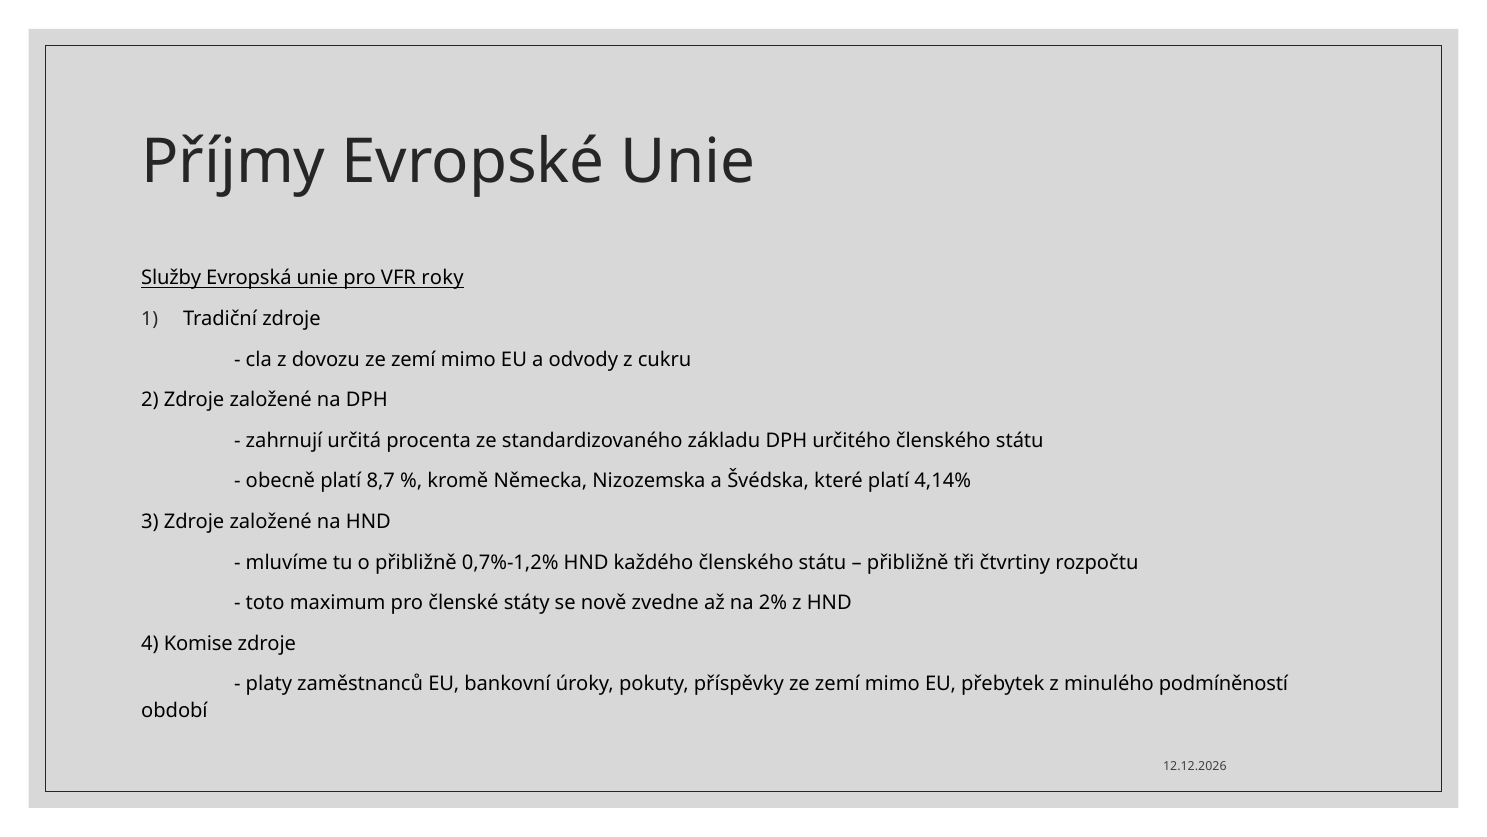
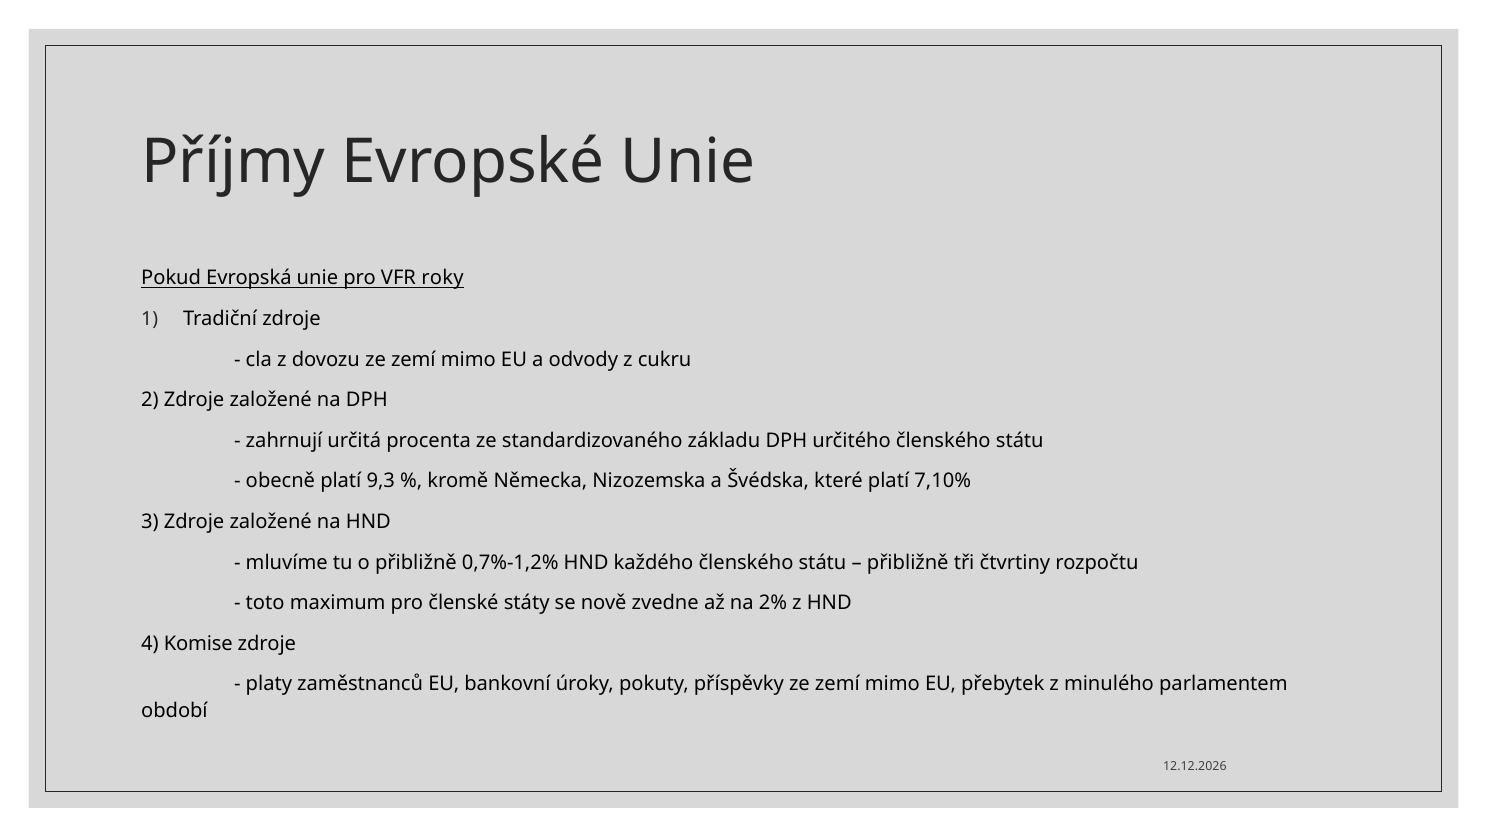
Služby: Služby -> Pokud (171, 278)
8,7: 8,7 -> 9,3 (381, 481)
4,14%: 4,14% -> 7,10% (943, 481)
podmíněností: podmíněností -> parlamentem (1223, 684)
